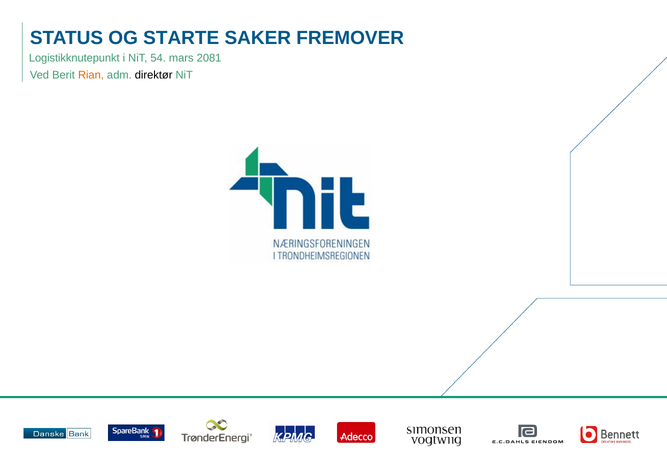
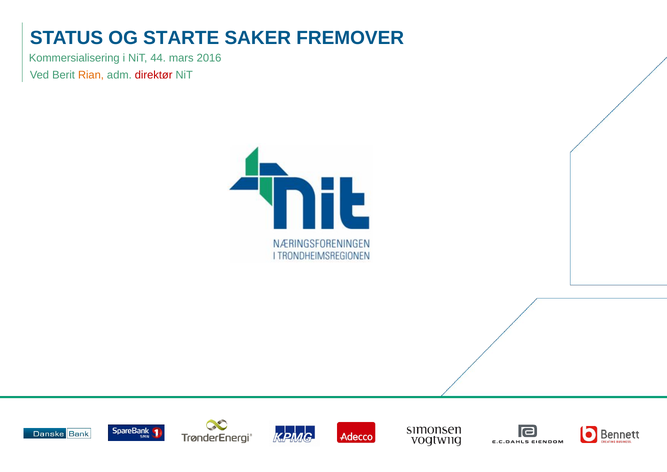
Logistikknutepunkt: Logistikknutepunkt -> Kommersialisering (74, 58)
54: 54 -> 44 (158, 58)
2081: 2081 -> 2016 (209, 58)
direktør colour: black -> red (154, 75)
